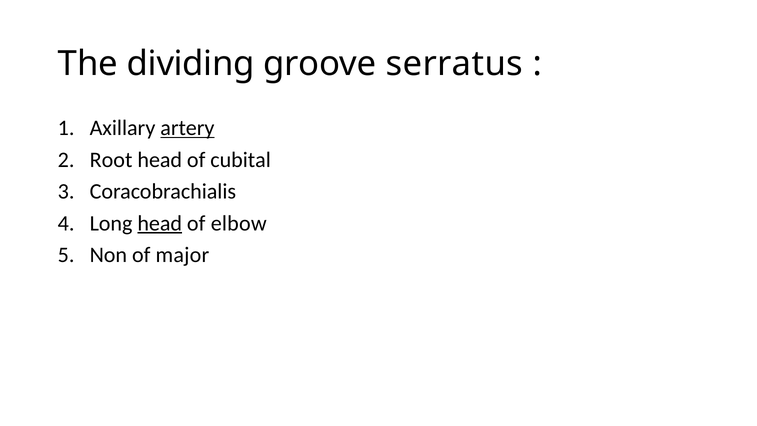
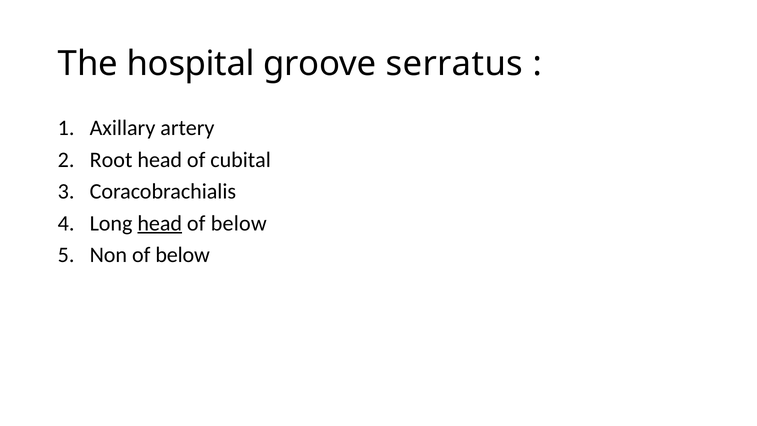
dividing: dividing -> hospital (191, 64)
artery underline: present -> none (187, 128)
elbow: elbow -> below (239, 223)
Non of major: major -> below (183, 255)
